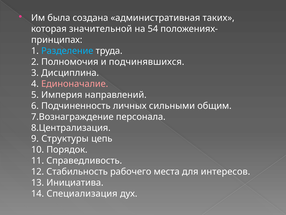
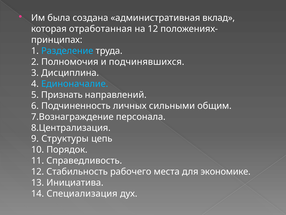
таких: таких -> вклад (219, 18)
значительной: значительной -> отработанная (101, 29)
на 54: 54 -> 12 (153, 29)
Единоначалие colour: pink -> light blue (75, 84)
Империя: Империя -> Признать (62, 95)
интересов: интересов -> экономике (226, 171)
